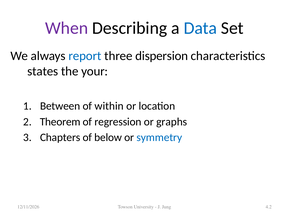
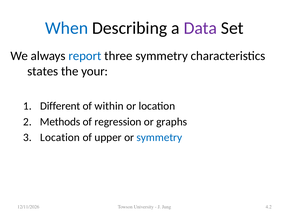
When colour: purple -> blue (67, 28)
Data colour: blue -> purple (200, 28)
three dispersion: dispersion -> symmetry (162, 56)
Between: Between -> Different (60, 106)
Theorem: Theorem -> Methods (60, 122)
Chapters: Chapters -> Location (60, 137)
below: below -> upper (108, 137)
